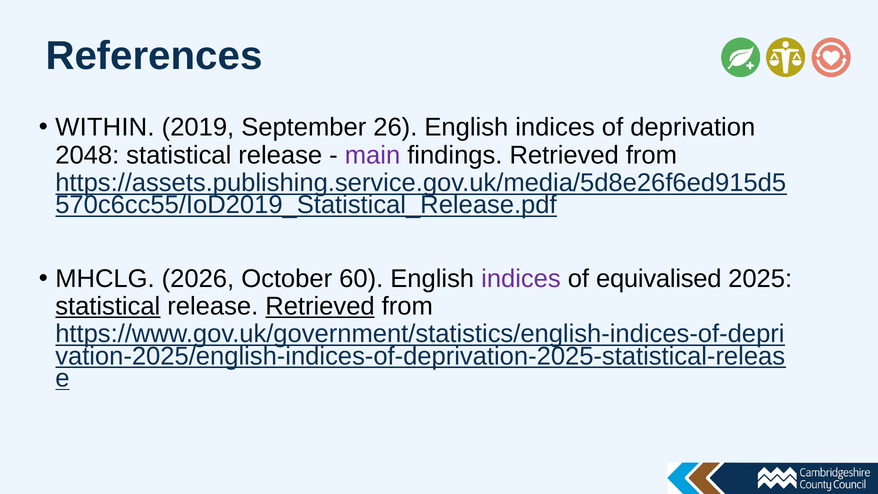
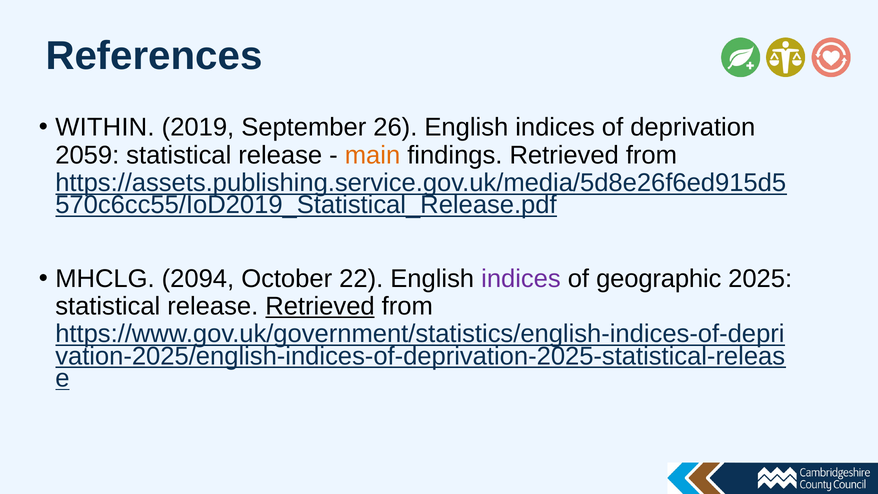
2048: 2048 -> 2059 (87, 155)
main colour: purple -> orange (372, 155)
2026: 2026 -> 2094 (198, 279)
60: 60 -> 22 (361, 279)
equivalised: equivalised -> geographic (659, 279)
statistical underline: present -> none (108, 306)
